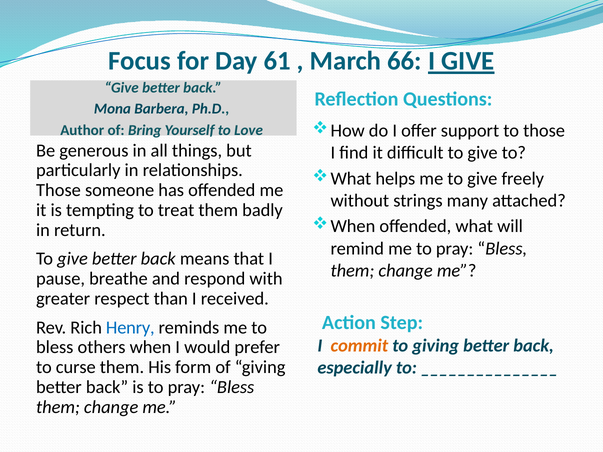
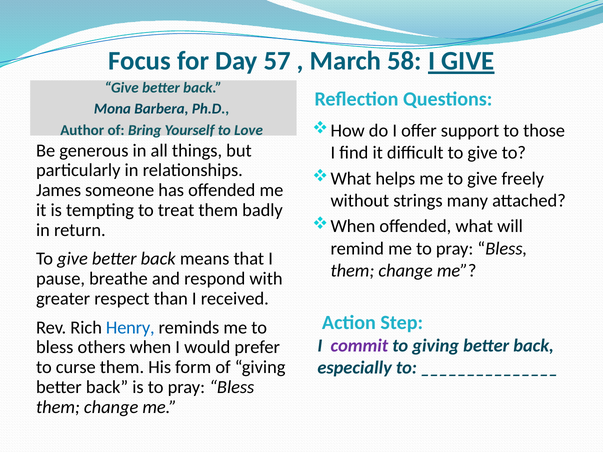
61: 61 -> 57 (277, 61)
66: 66 -> 58 (405, 61)
Those: Those -> James (59, 190)
commit colour: orange -> purple (359, 346)
